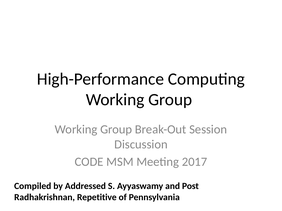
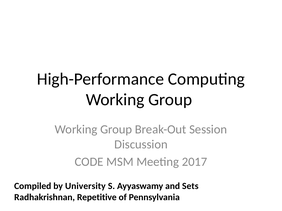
Addressed: Addressed -> University (85, 186)
Post: Post -> Sets (190, 186)
